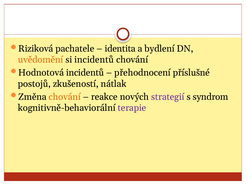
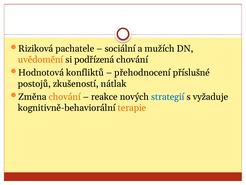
identita: identita -> sociální (120, 48)
bydlení: bydlení -> mužích (160, 48)
si incidentů: incidentů -> podřízená (94, 60)
Hodnotová incidentů: incidentů -> konfliktů (85, 72)
strategií colour: purple -> blue (168, 96)
syndrom: syndrom -> vyžaduje (210, 96)
terapie colour: purple -> orange (132, 108)
